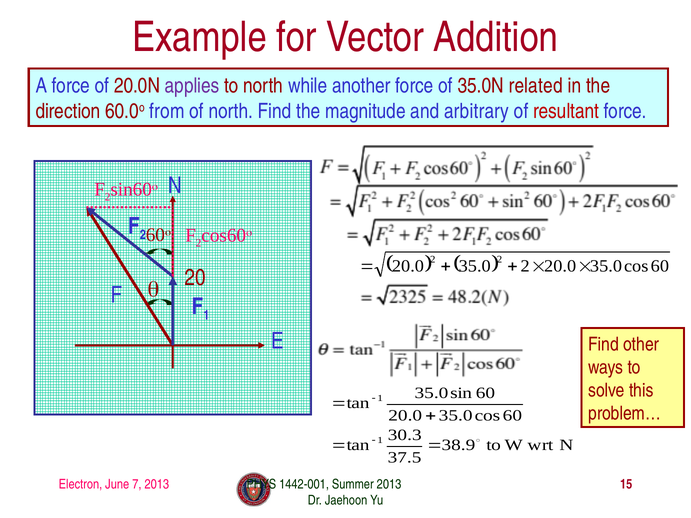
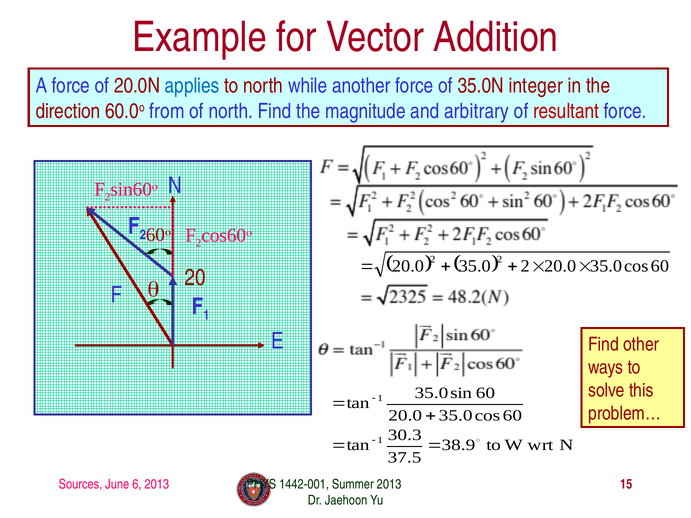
applies colour: purple -> blue (192, 86)
related: related -> integer (536, 86)
Electron: Electron -> Sources (80, 485)
7: 7 -> 6 (137, 485)
